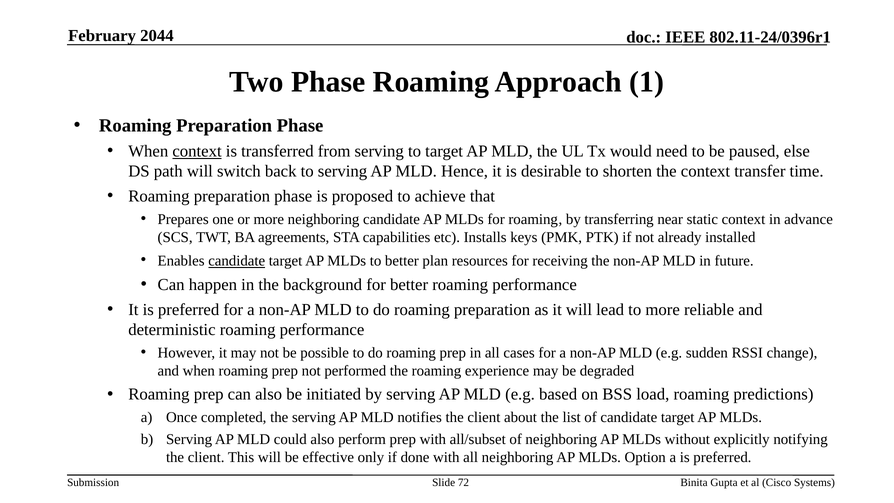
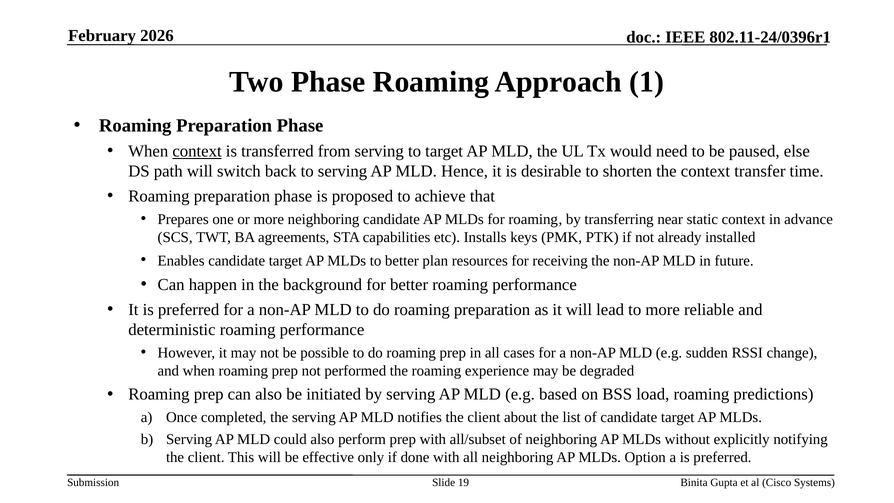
2044: 2044 -> 2026 (157, 36)
candidate underline: present -> none (237, 261)
72: 72 -> 19 (463, 482)
